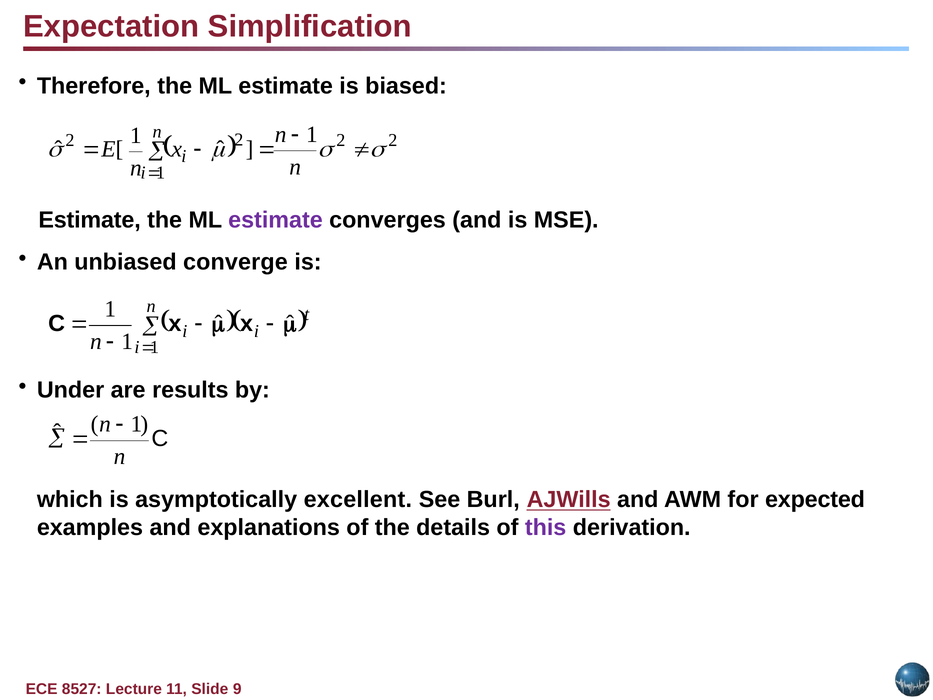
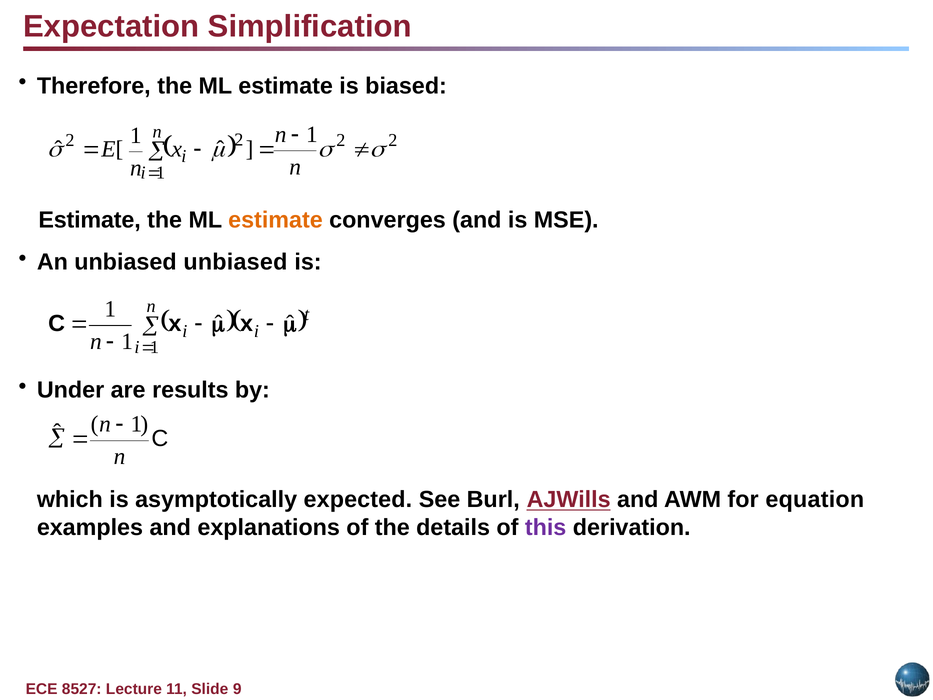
estimate colour: purple -> orange (275, 220)
unbiased converge: converge -> unbiased (235, 262)
excellent: excellent -> expected (358, 499)
expected: expected -> equation (815, 499)
